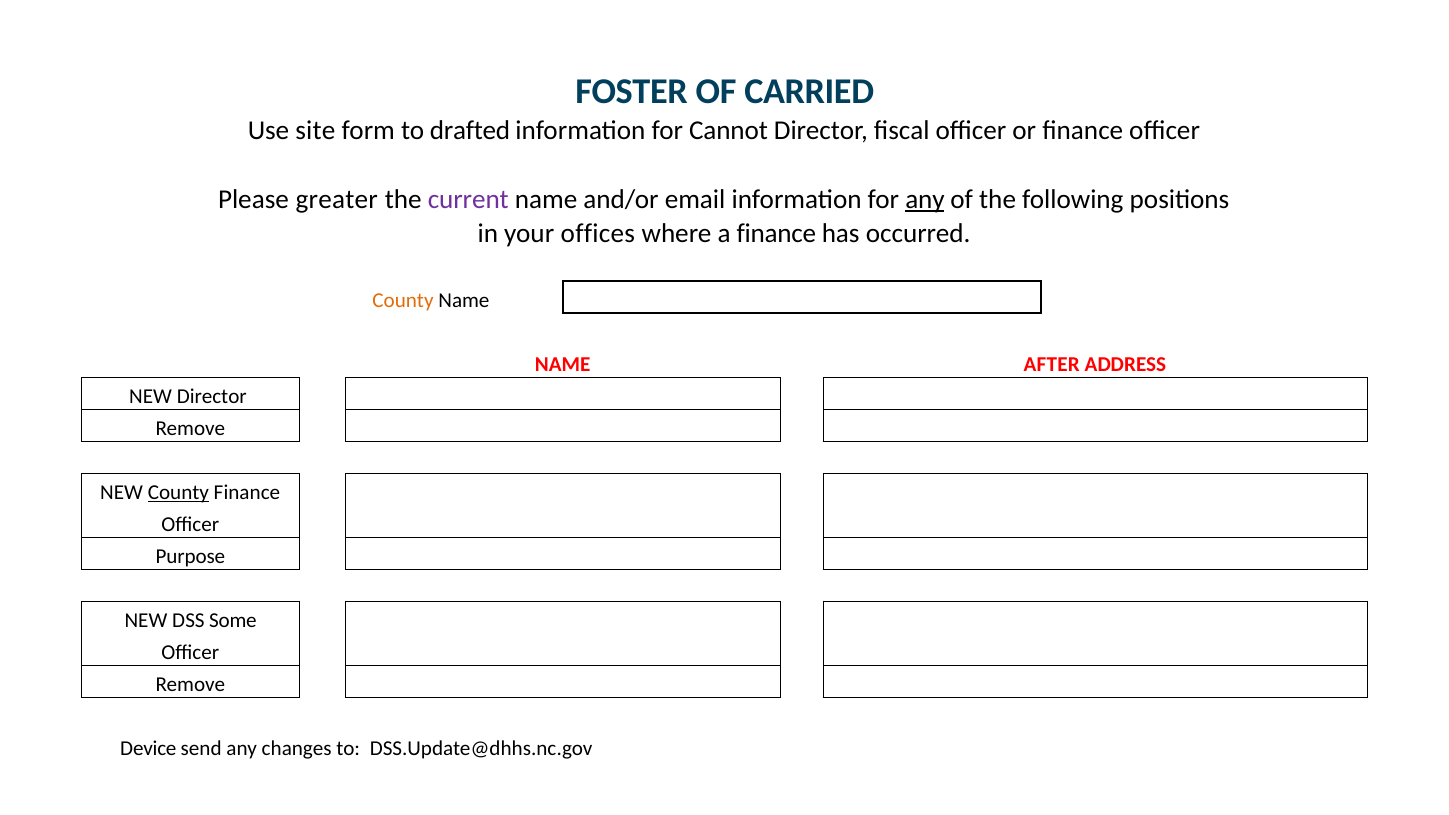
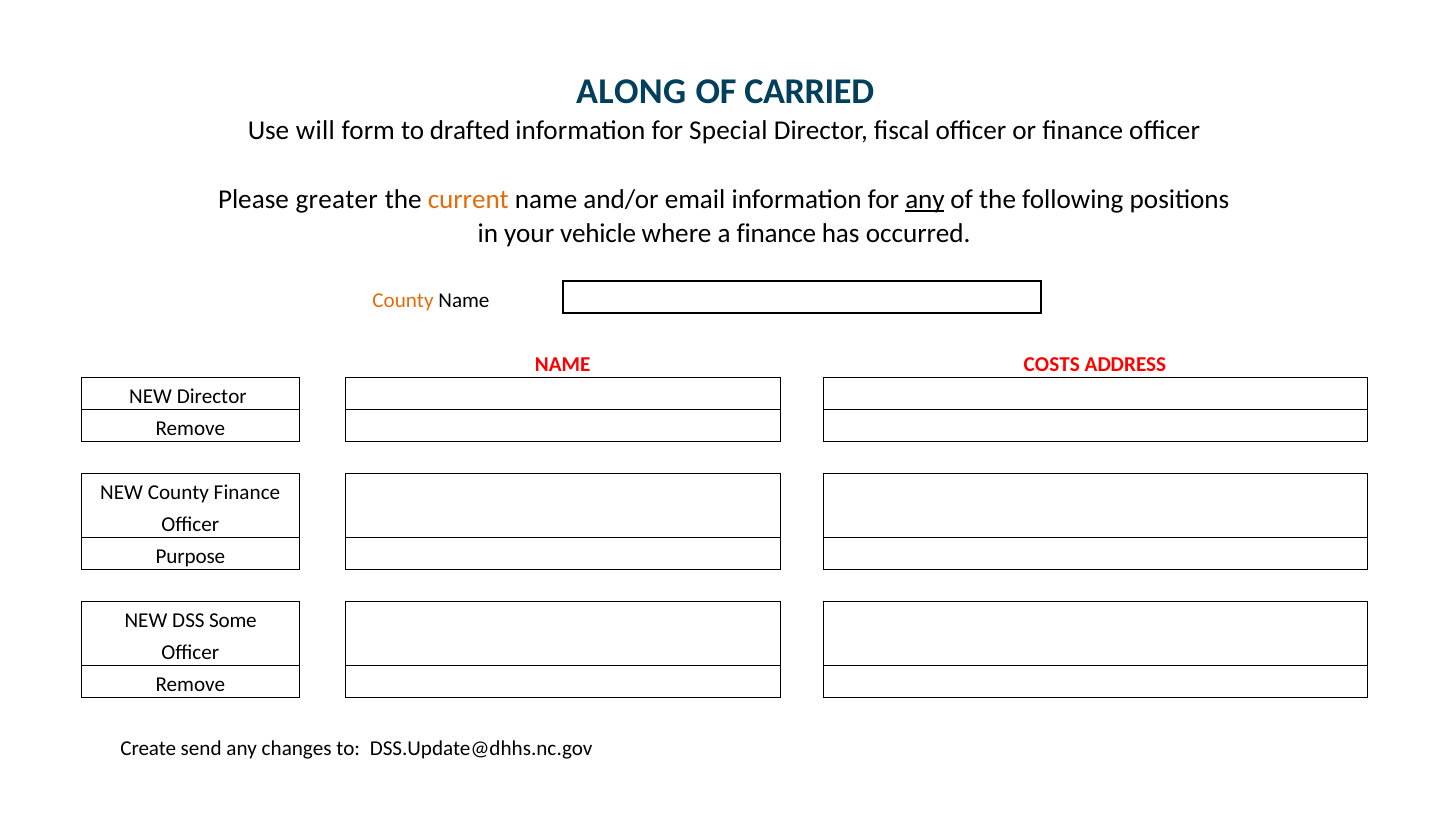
FOSTER: FOSTER -> ALONG (631, 91)
site: site -> will (315, 131)
Cannot: Cannot -> Special (728, 131)
current colour: purple -> orange (468, 199)
offices: offices -> vehicle (598, 233)
AFTER: AFTER -> COSTS (1052, 365)
County underline: present -> none (178, 493)
Device: Device -> Create (148, 748)
